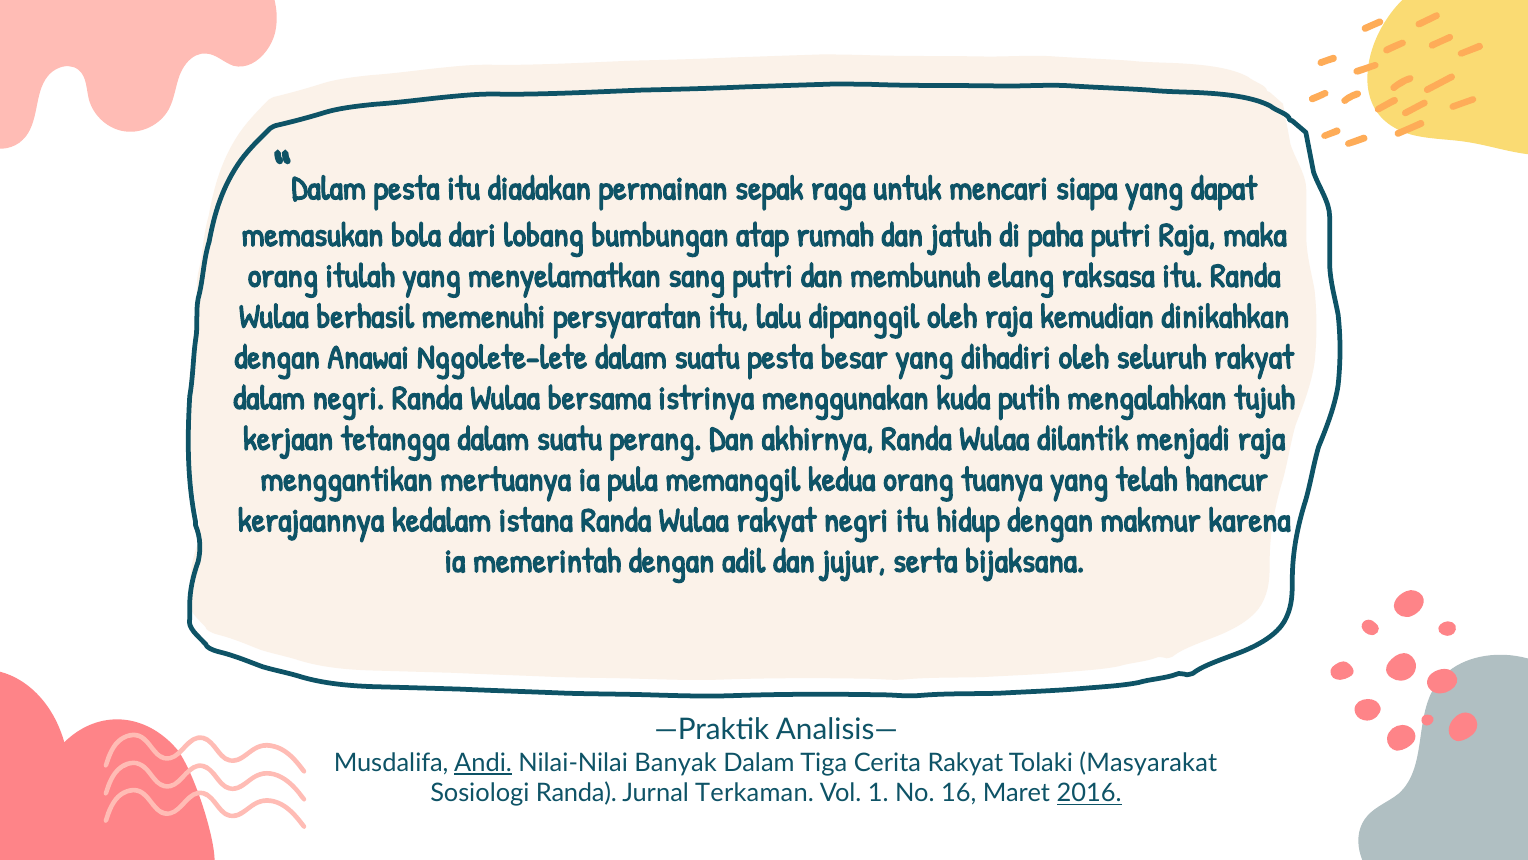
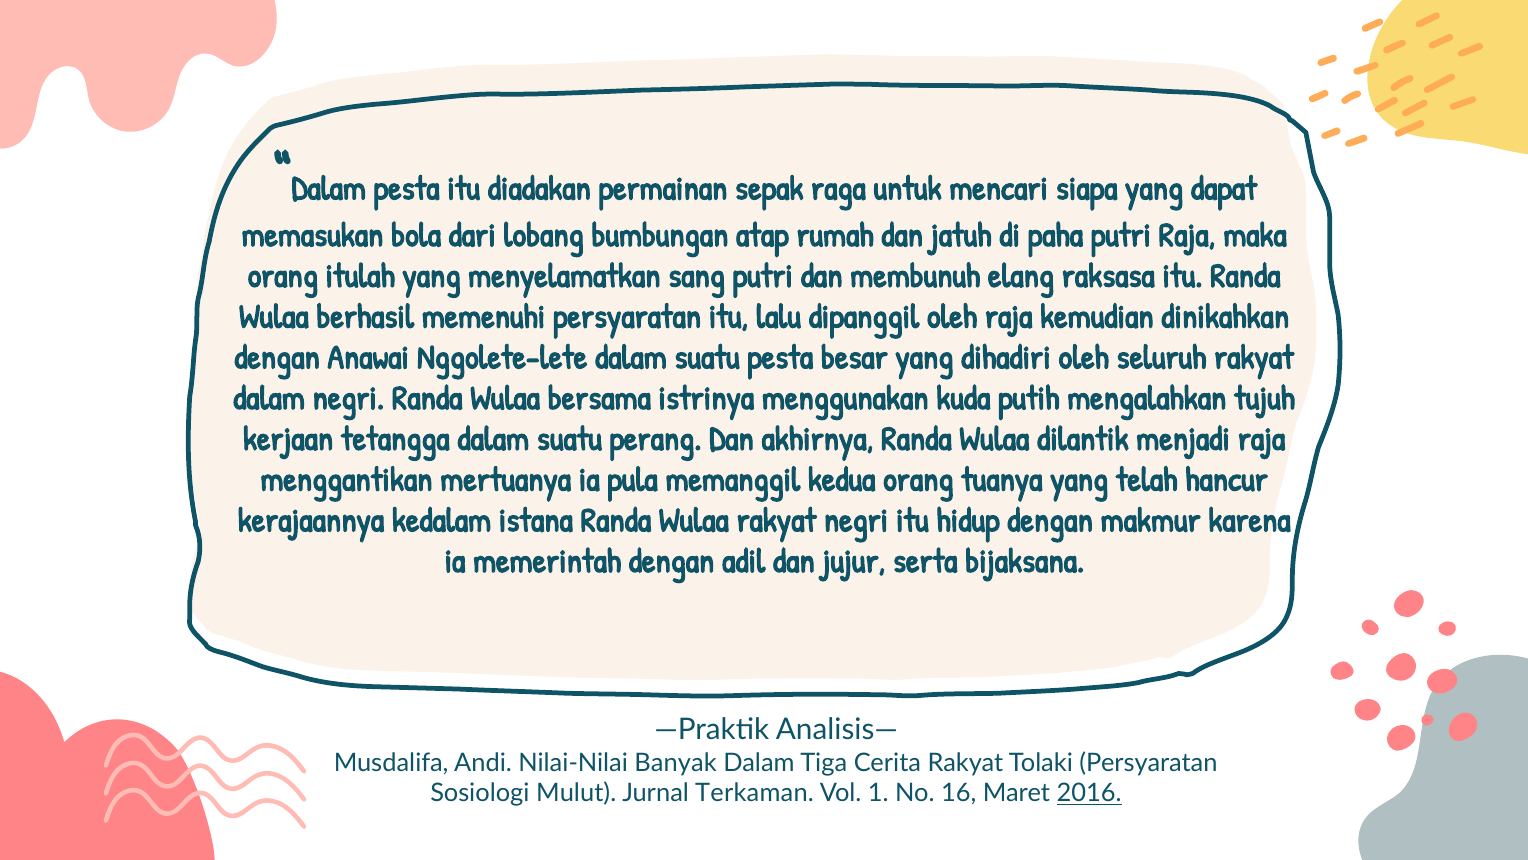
Andi underline: present -> none (483, 762)
Tolaki Masyarakat: Masyarakat -> Persyaratan (1148, 762)
Sosiologi Randa: Randa -> Mulut (576, 793)
